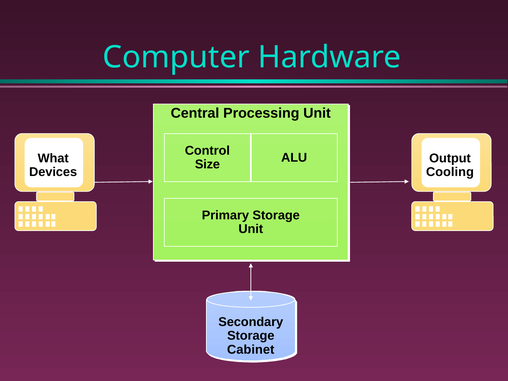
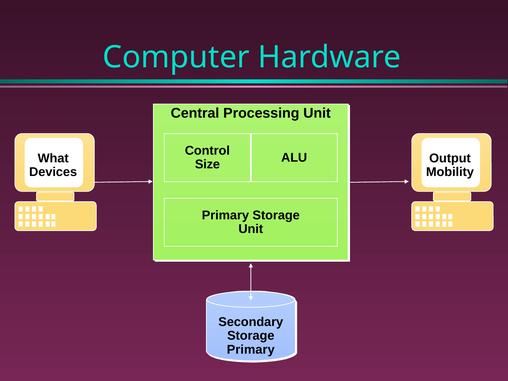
Cooling: Cooling -> Mobility (450, 172)
Cabinet: Cabinet -> Primary (251, 349)
